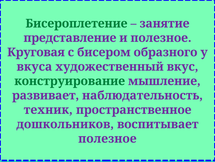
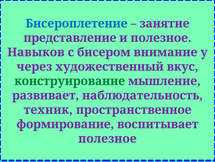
Бисероплетение colour: green -> blue (76, 23)
Круговая: Круговая -> Навыков (36, 52)
образного: образного -> внимание (165, 52)
вкуса: вкуса -> через (34, 66)
дошкольников: дошкольников -> формирование (65, 124)
